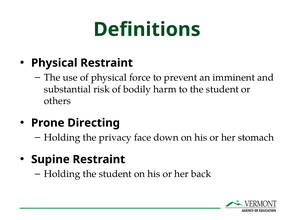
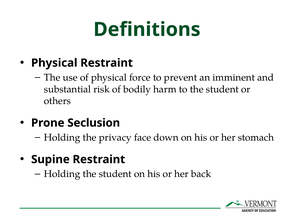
Directing: Directing -> Seclusion (94, 123)
